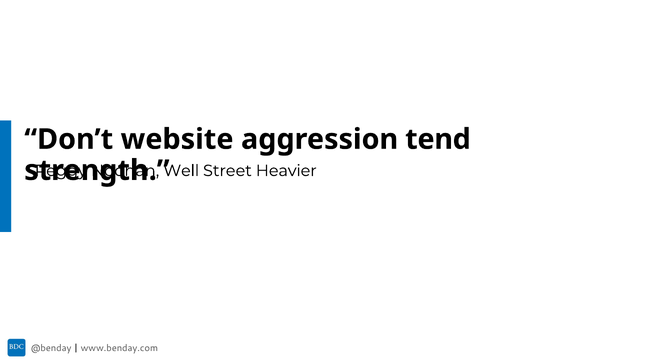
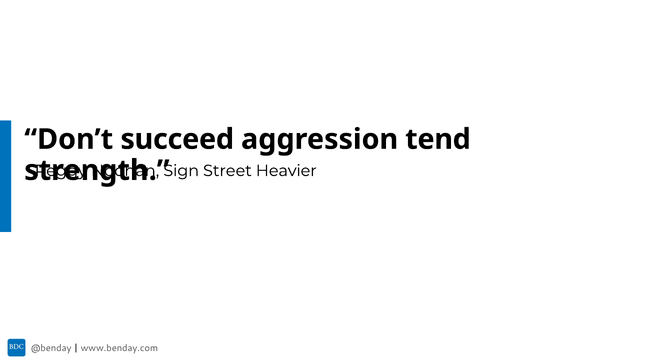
website: website -> succeed (177, 139)
Well: Well -> Sign (181, 171)
